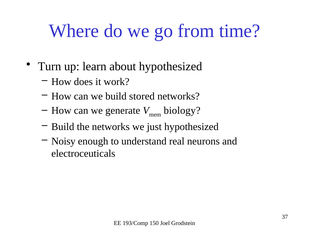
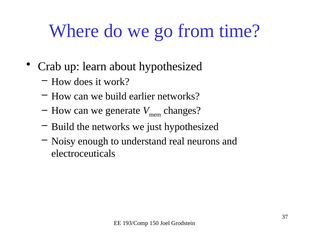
Turn: Turn -> Crab (50, 66)
stored: stored -> earlier (142, 96)
biology: biology -> changes (182, 110)
